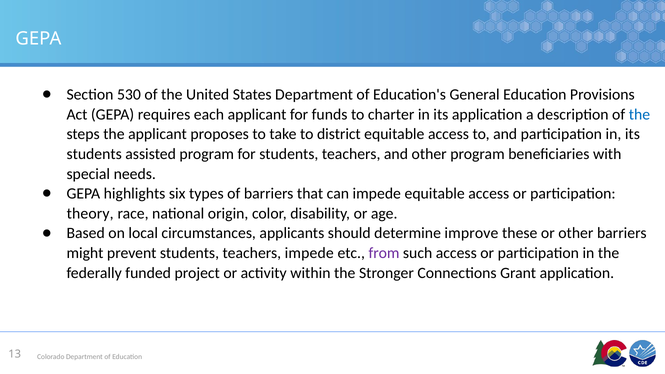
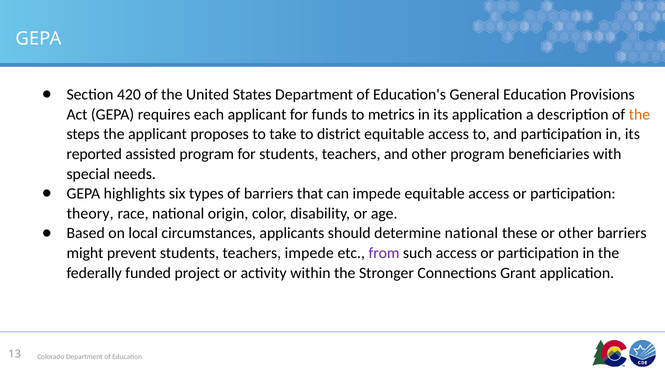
530: 530 -> 420 (129, 95)
charter: charter -> metrics (391, 114)
the colour: blue -> orange (639, 114)
students: students -> reported (94, 154)
determine improve: improve -> national (471, 233)
